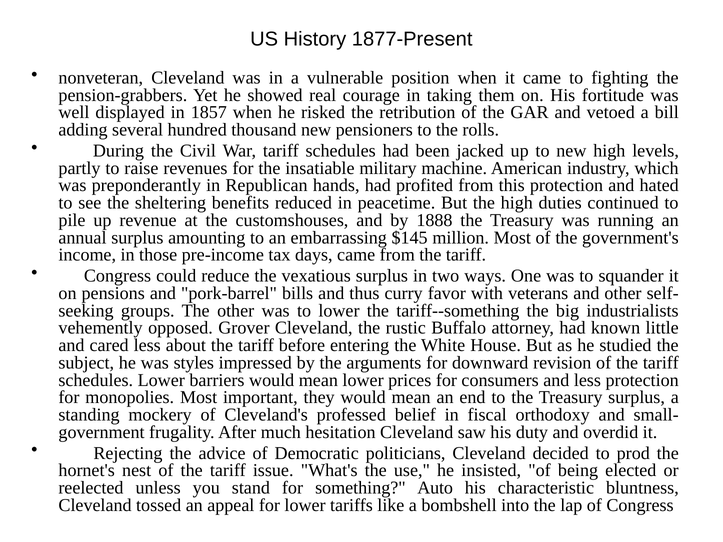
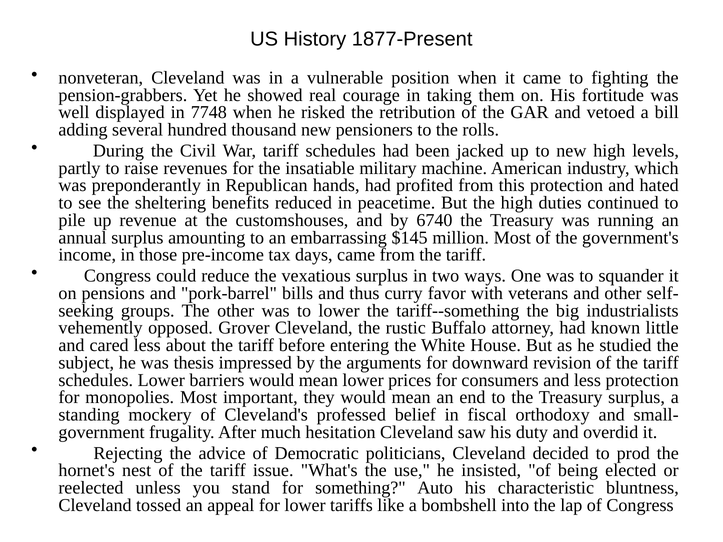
1857: 1857 -> 7748 (209, 113)
1888: 1888 -> 6740 (434, 220)
styles: styles -> thesis (194, 363)
